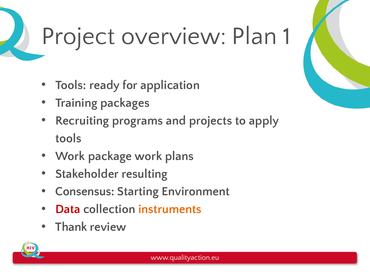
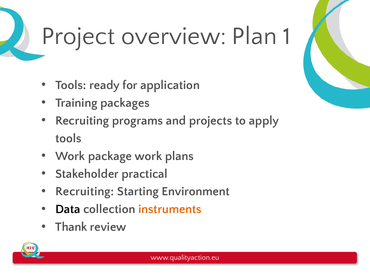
resulting: resulting -> practical (145, 174)
Consensus: Consensus -> Recruiting (85, 192)
Data colour: red -> black (68, 210)
